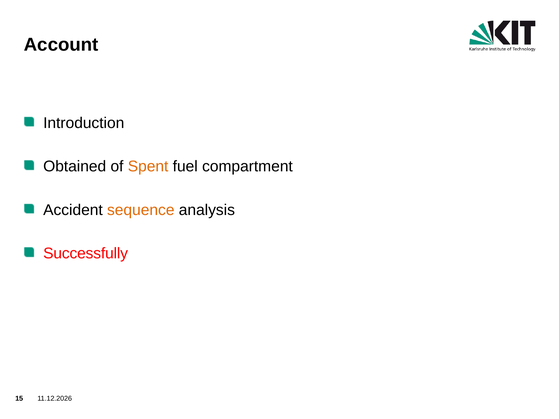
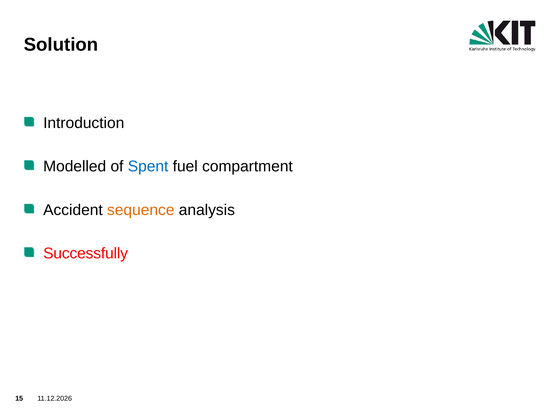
Account: Account -> Solution (61, 45)
Obtained: Obtained -> Modelled (75, 167)
Spent colour: orange -> blue (148, 167)
